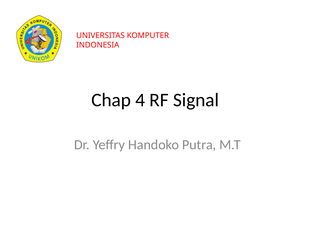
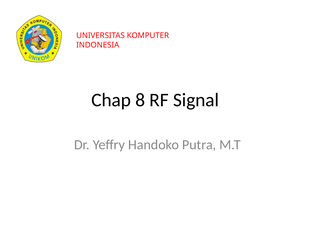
4: 4 -> 8 (140, 100)
